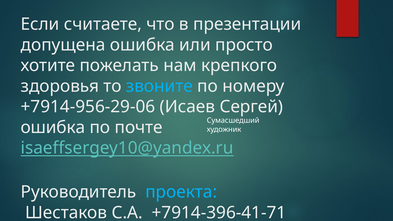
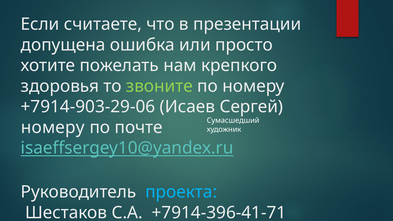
звоните colour: light blue -> light green (159, 86)
+7914-956-29-06: +7914-956-29-06 -> +7914-903-29-06 (88, 107)
ошибка: ошибка -> номеру (53, 127)
